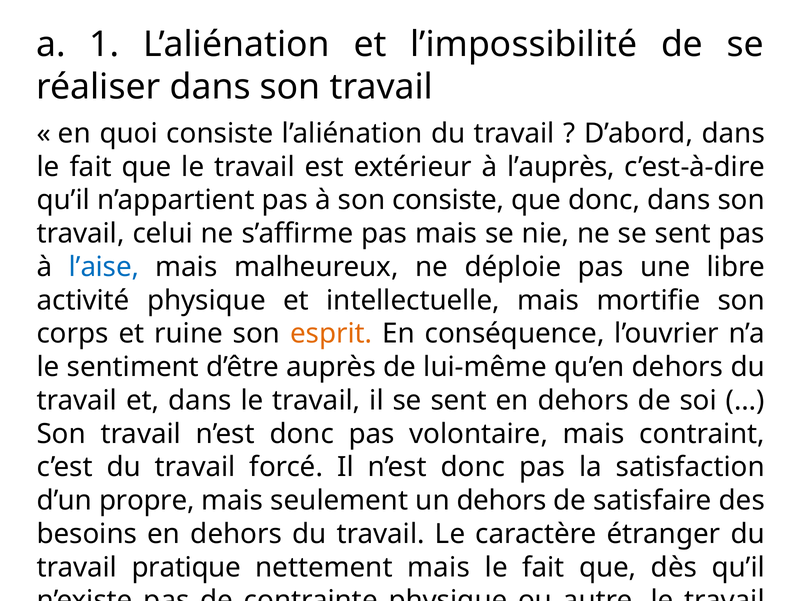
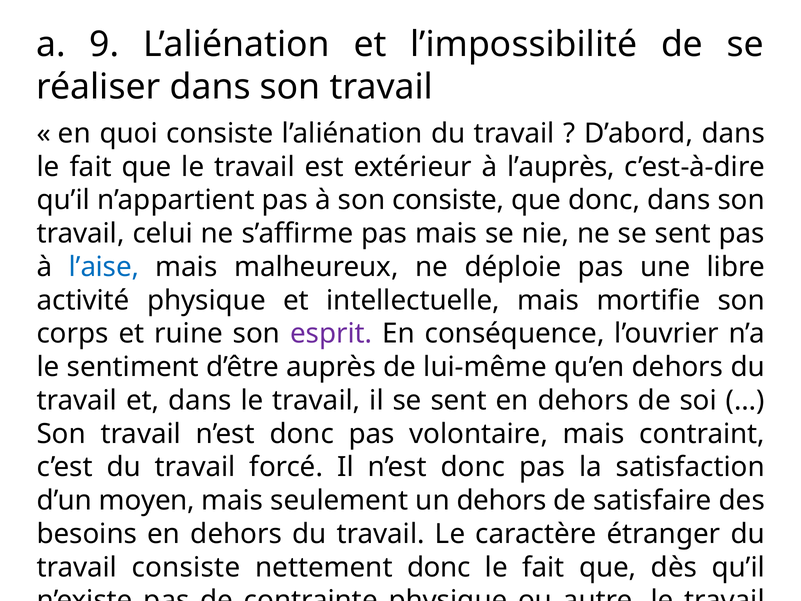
1: 1 -> 9 (104, 44)
esprit colour: orange -> purple (331, 334)
d’un propre: propre -> moyen (147, 500)
travail pratique: pratique -> consiste (186, 567)
nettement mais: mais -> donc (439, 567)
